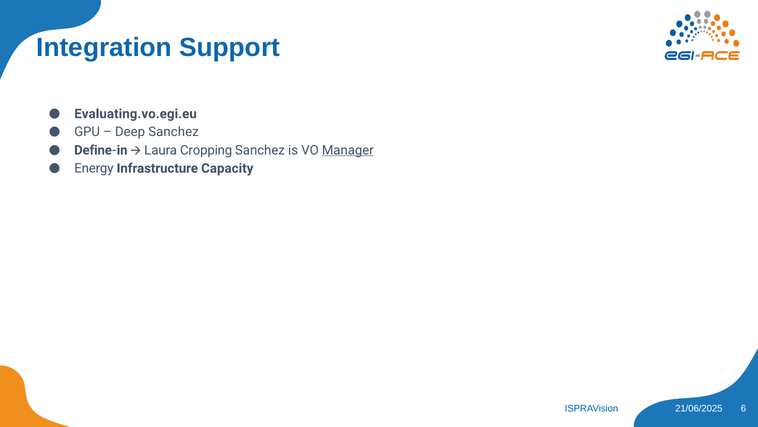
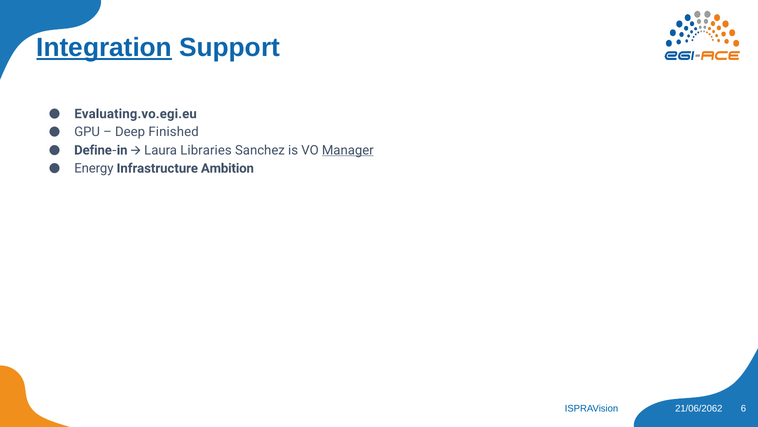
Integration underline: none -> present (104, 48)
Deep Sanchez: Sanchez -> Finished (174, 132)
Cropping: Cropping -> Libraries (206, 150)
Capacity: Capacity -> Ambition (227, 168)
21/06/2025: 21/06/2025 -> 21/06/2062 (699, 408)
